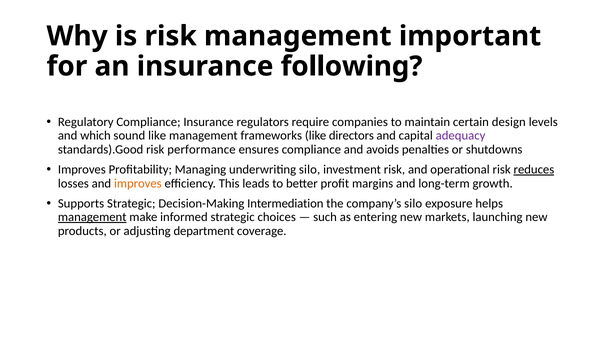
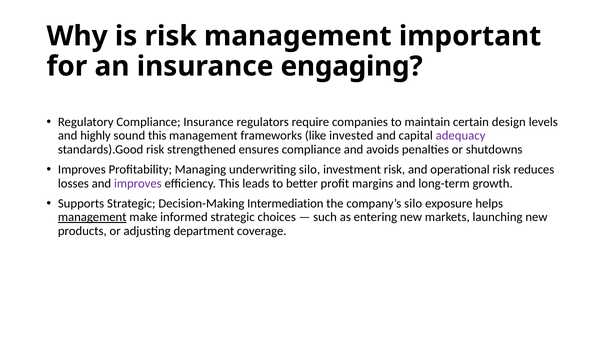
following: following -> engaging (352, 66)
which: which -> highly (95, 136)
sound like: like -> this (157, 136)
directors: directors -> invested (351, 136)
performance: performance -> strengthened (202, 150)
reduces underline: present -> none (534, 170)
improves colour: orange -> purple (138, 183)
